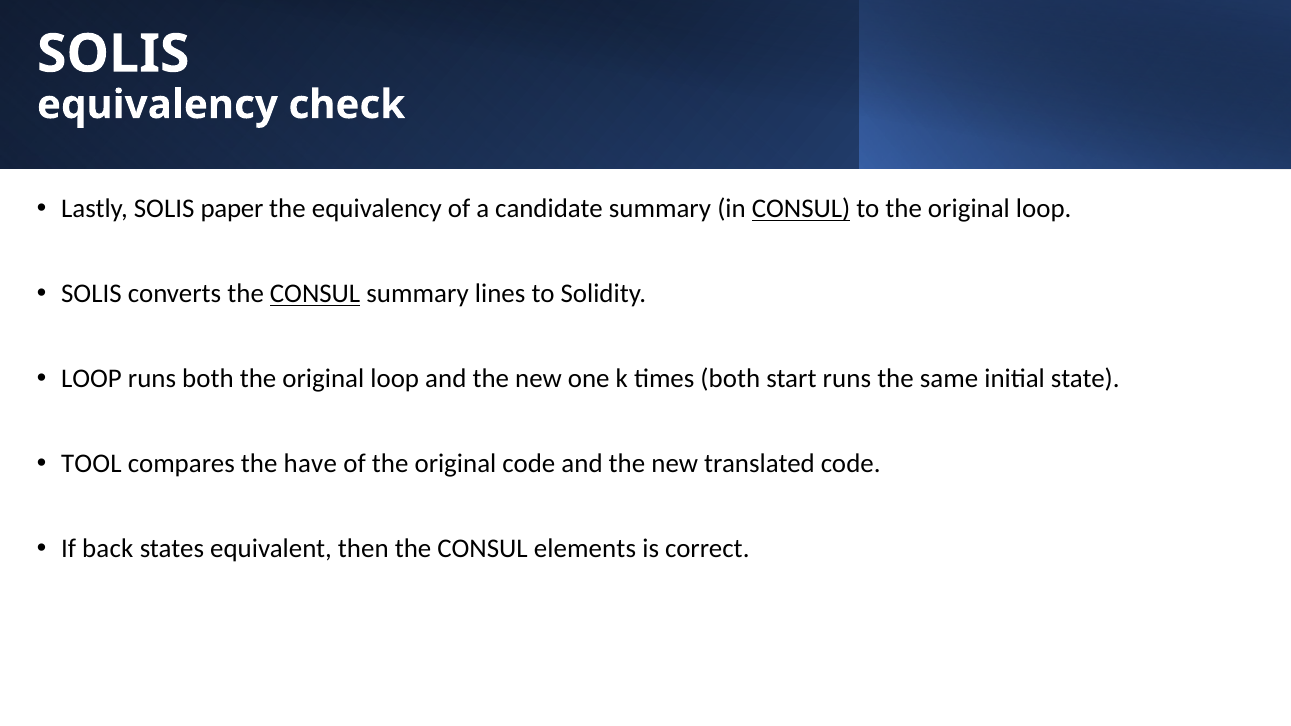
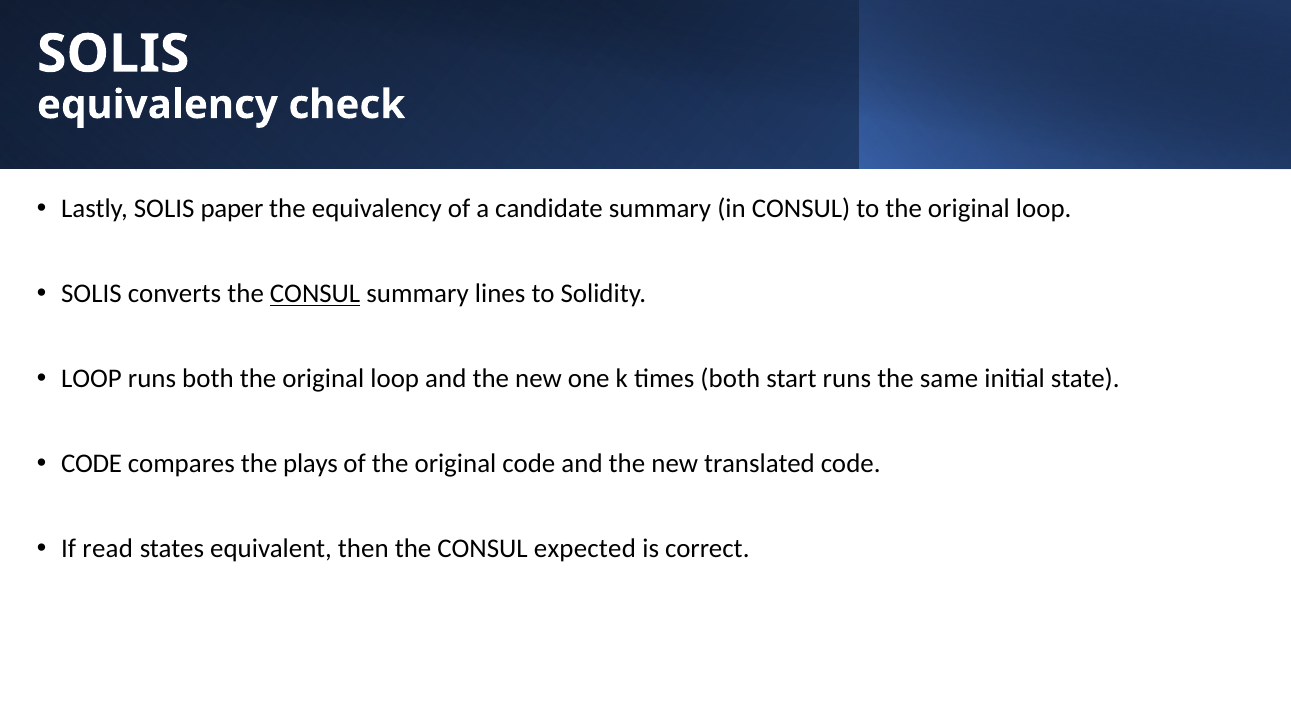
CONSUL underline: present -> none (801, 209)
TOOL: TOOL -> CODE (92, 464)
have: have -> plays (311, 464)
back: back -> read (108, 549)
elements: elements -> expected (585, 549)
